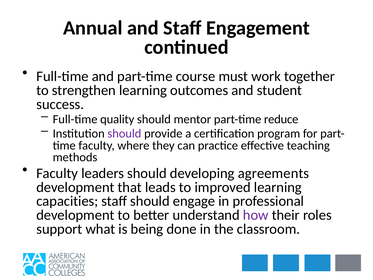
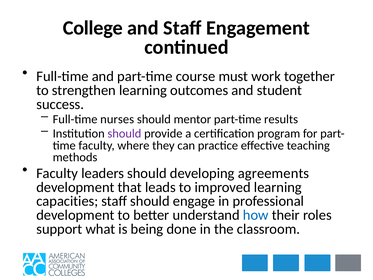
Annual: Annual -> College (93, 28)
quality: quality -> nurses (117, 119)
reduce: reduce -> results (281, 119)
how colour: purple -> blue (256, 215)
